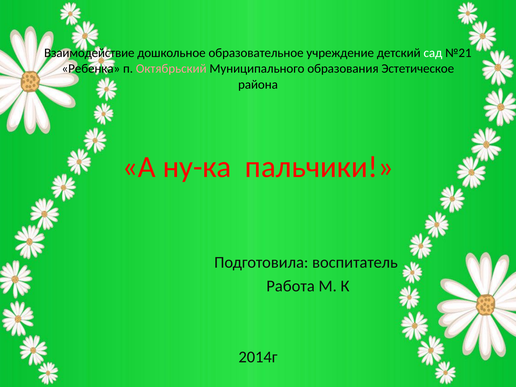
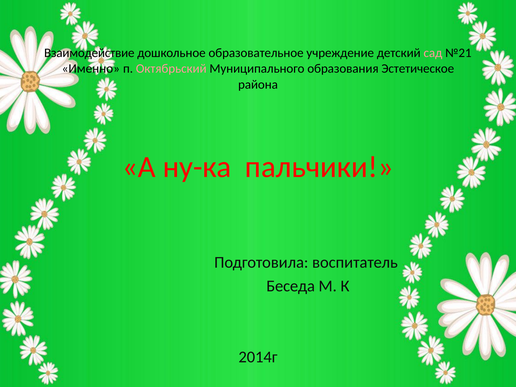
сад colour: white -> pink (433, 53)
Ребенка: Ребенка -> Именно (91, 69)
Работа: Работа -> Беседа (291, 286)
